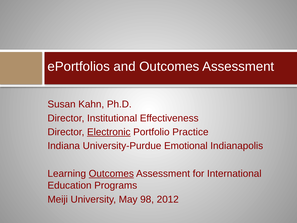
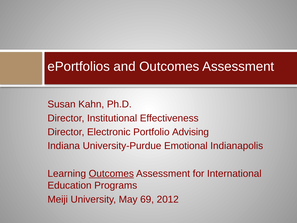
Electronic underline: present -> none (109, 132)
Practice: Practice -> Advising (191, 132)
98: 98 -> 69 (147, 199)
